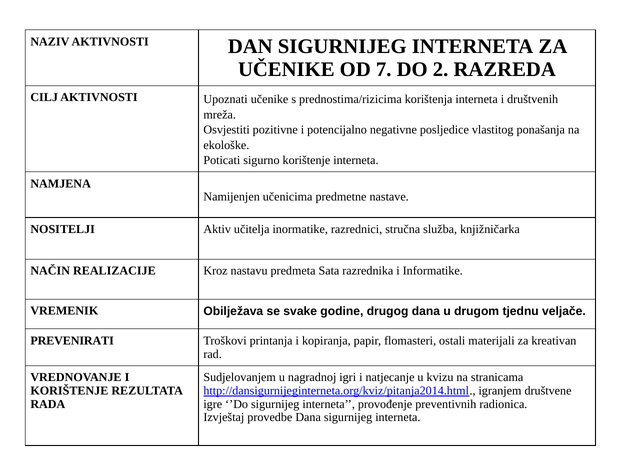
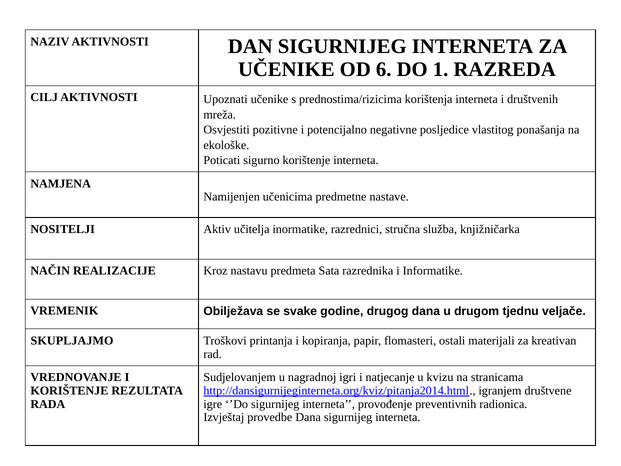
7: 7 -> 6 (384, 69)
2: 2 -> 1 (441, 69)
PREVENIRATI: PREVENIRATI -> SKUPLJAJMO (72, 340)
